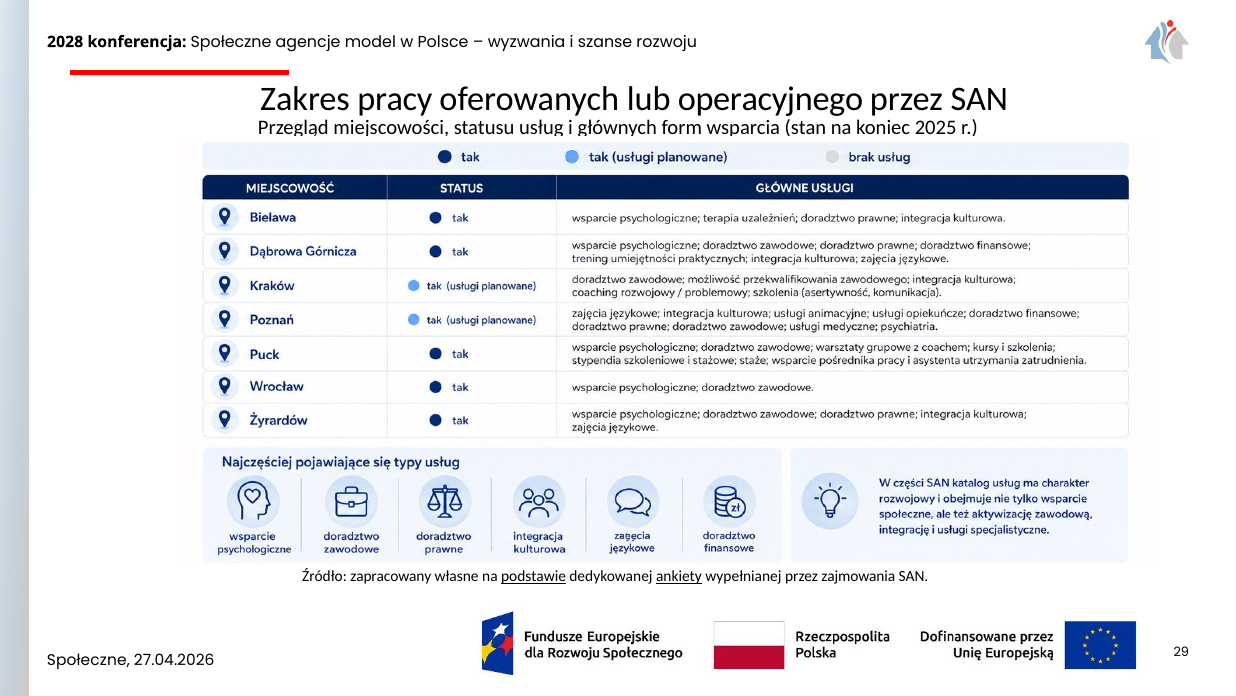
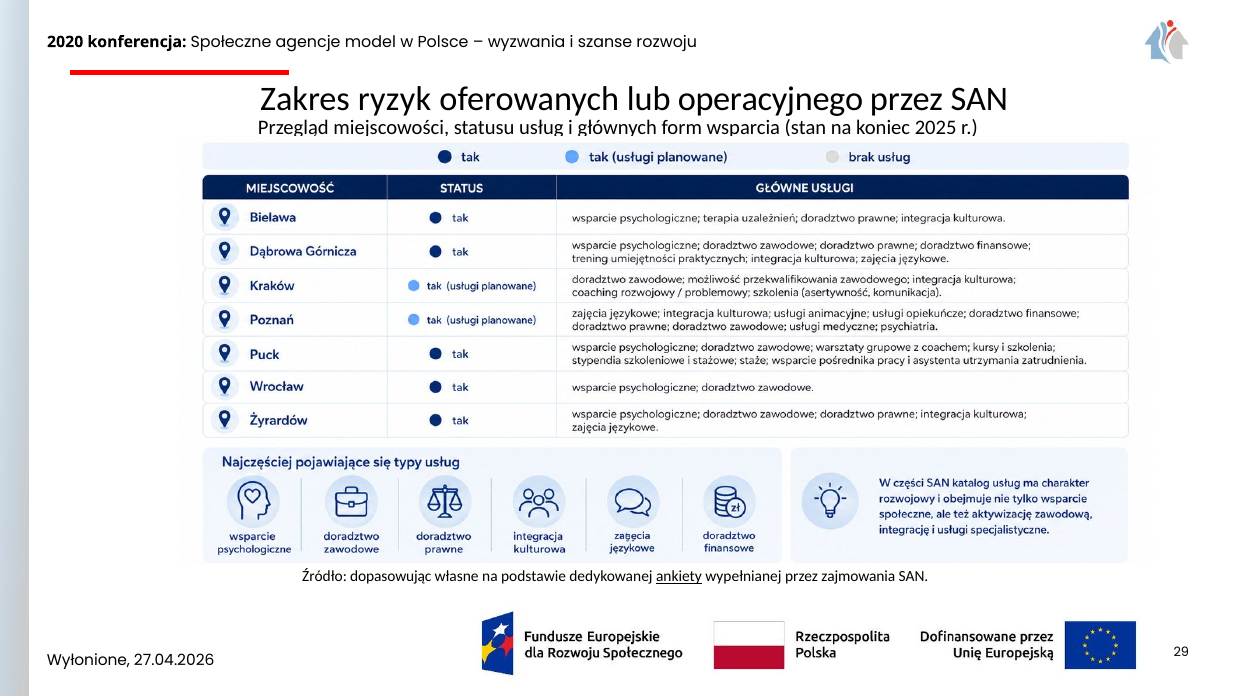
2028: 2028 -> 2020 (65, 42)
pracy: pracy -> ryzyk (395, 99)
zapracowany: zapracowany -> dopasowując (391, 576)
podstawie underline: present -> none (534, 576)
Społeczne: Społeczne -> Wyłonione (88, 660)
